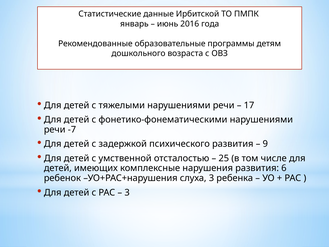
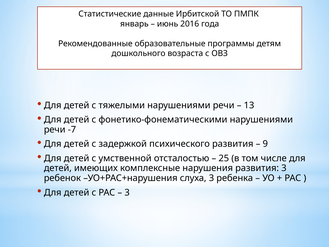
17: 17 -> 13 (249, 105)
развития 6: 6 -> 3 (284, 168)
